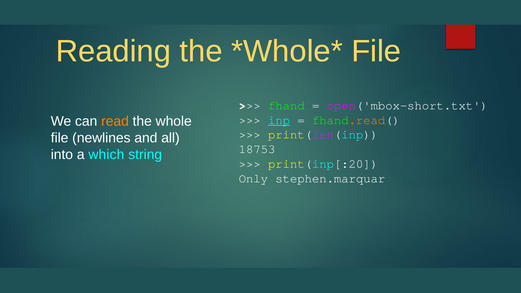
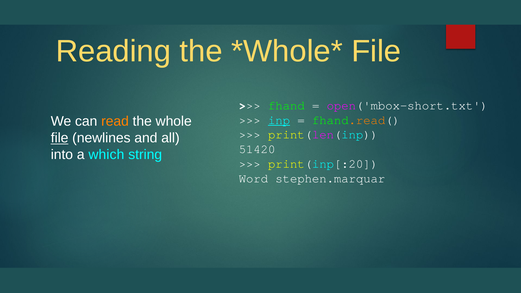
file underline: none -> present (60, 138)
18753: 18753 -> 51420 (257, 149)
Only: Only -> Word (253, 179)
